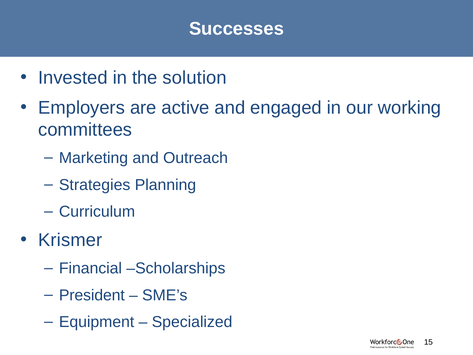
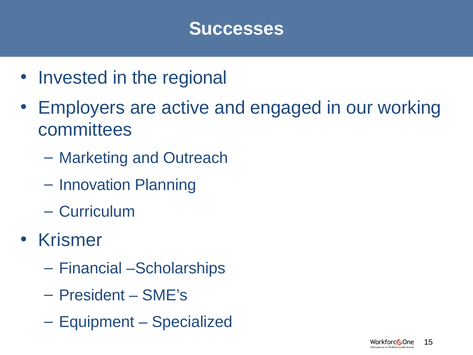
solution: solution -> regional (195, 78)
Strategies: Strategies -> Innovation (95, 185)
